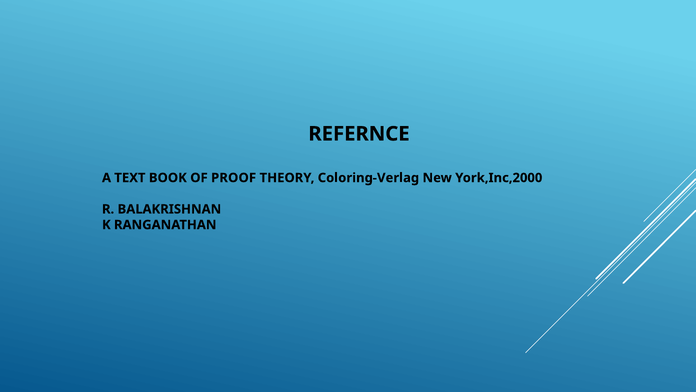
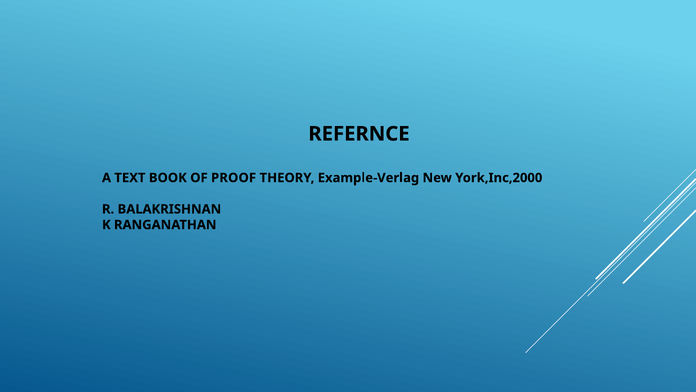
Coloring-Verlag: Coloring-Verlag -> Example-Verlag (368, 178)
